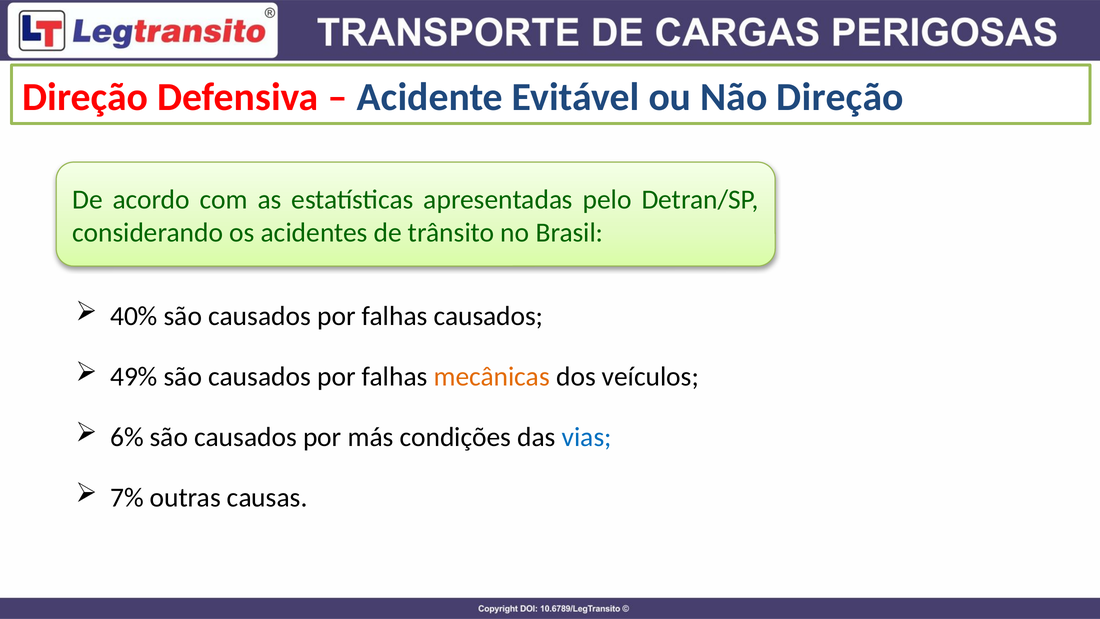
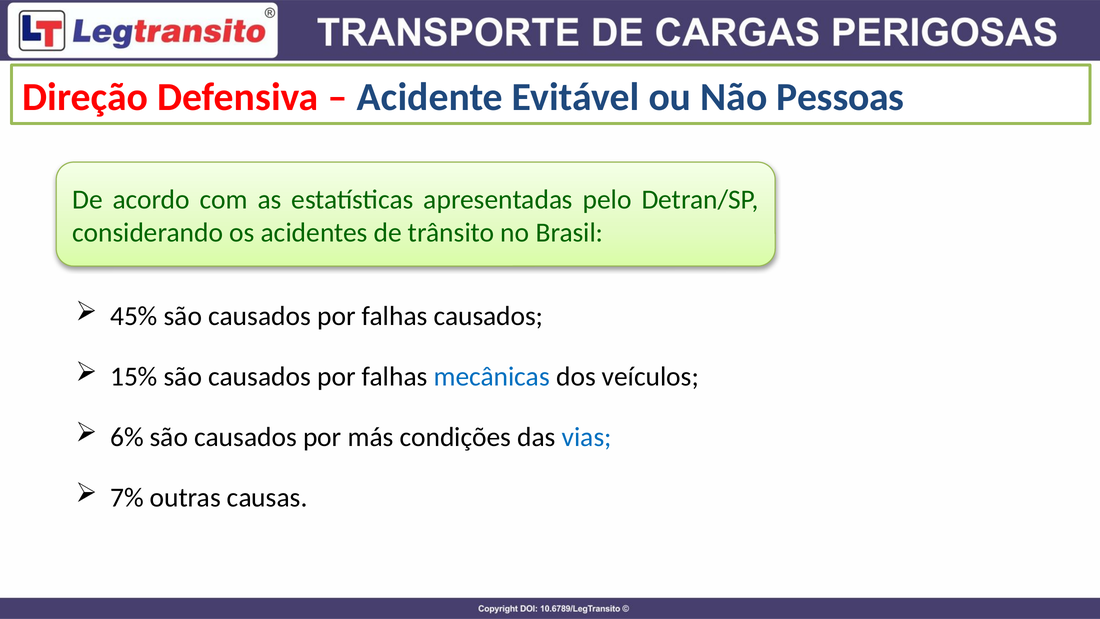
Não Direção: Direção -> Pessoas (840, 97)
40%: 40% -> 45% (134, 316)
49%: 49% -> 15% (134, 376)
mecânicas colour: orange -> blue (492, 376)
